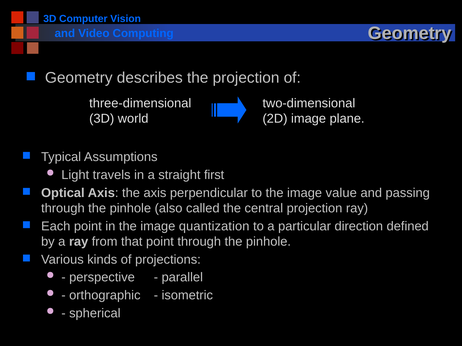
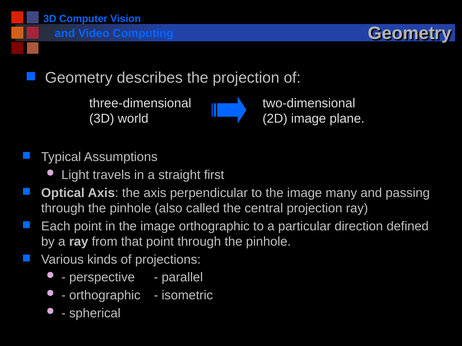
value: value -> many (341, 193)
image quantization: quantization -> orthographic (214, 226)
